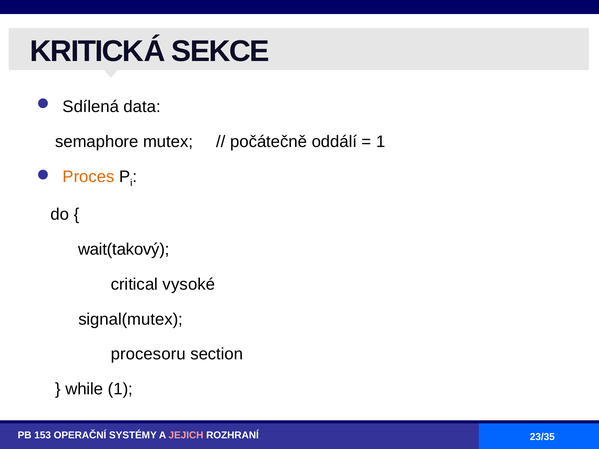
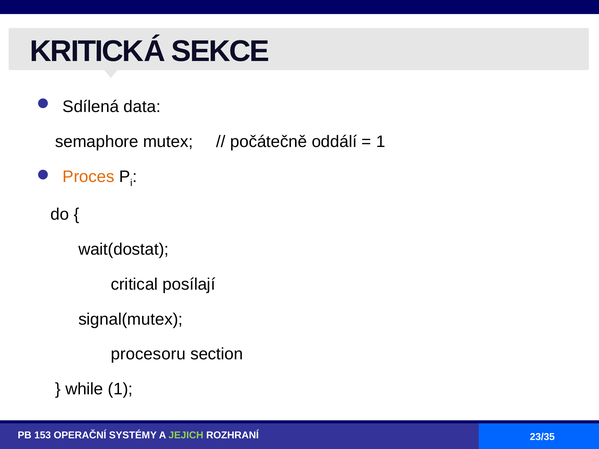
wait(takový: wait(takový -> wait(dostat (124, 249)
vysoké: vysoké -> posílají (189, 284)
JEJICH colour: pink -> light green (186, 435)
